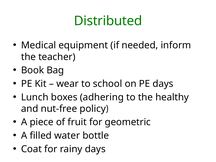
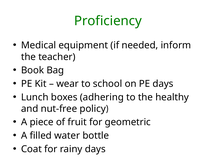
Distributed: Distributed -> Proficiency (108, 21)
